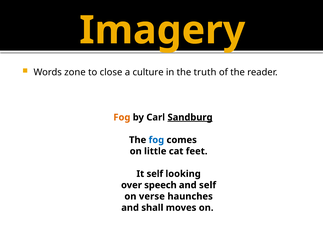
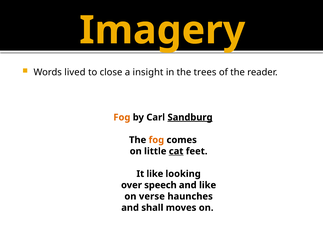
zone: zone -> lived (75, 72)
culture: culture -> insight (148, 72)
truth: truth -> trees (205, 72)
fog colour: blue -> orange (156, 140)
cat underline: none -> present (176, 151)
It self: self -> like (155, 174)
and self: self -> like (208, 185)
